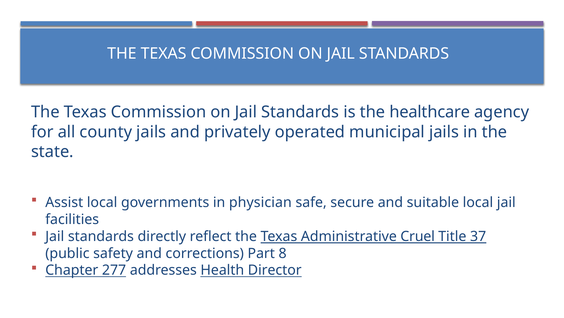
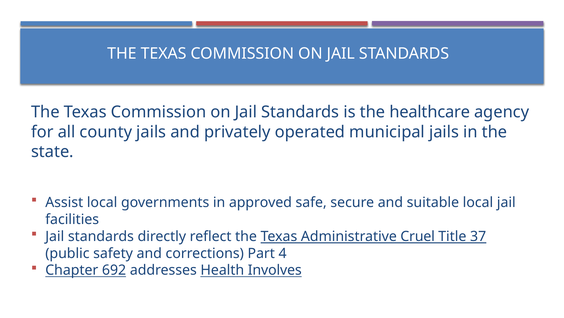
physician: physician -> approved (260, 202)
8: 8 -> 4 (283, 253)
277: 277 -> 692 (114, 270)
Director: Director -> Involves (275, 270)
